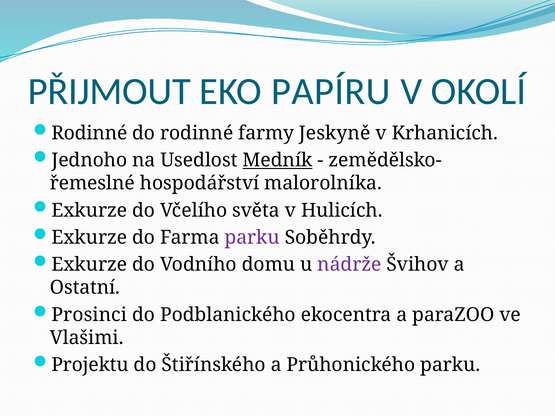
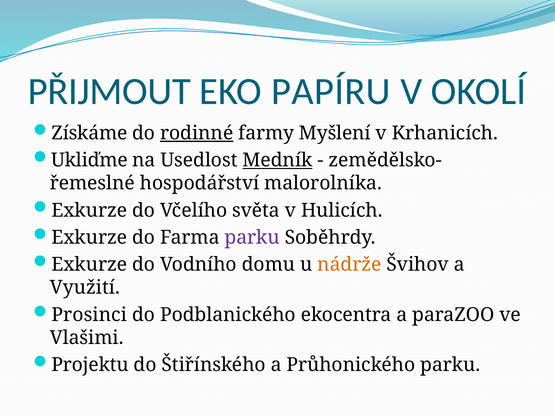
Rodinné: Rodinné -> Získáme (89, 133)
rodinné underline: none -> present (197, 133)
Jeskyně: Jeskyně -> Myšlení (335, 133)
Jednoho: Jednoho -> Ukliďme (89, 160)
nádrže colour: purple -> orange (349, 265)
Ostatní: Ostatní -> Využití (85, 288)
